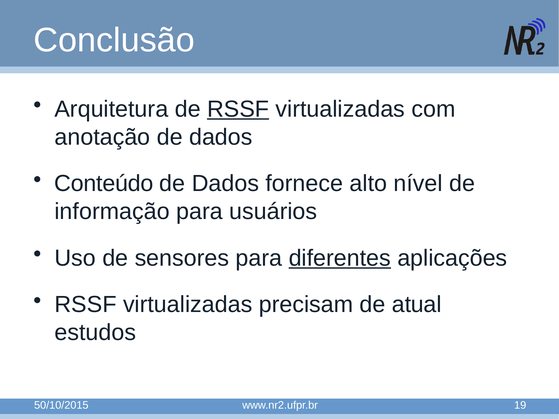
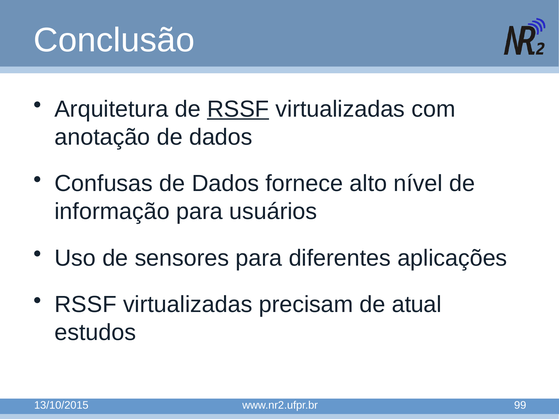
Conteúdo: Conteúdo -> Confusas (104, 184)
diferentes underline: present -> none (340, 258)
50/10/2015: 50/10/2015 -> 13/10/2015 (61, 406)
19: 19 -> 99 (520, 406)
